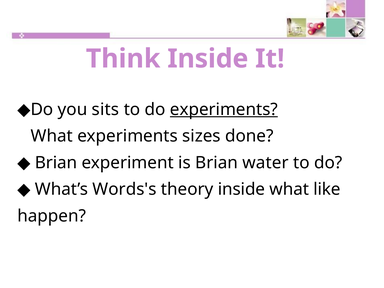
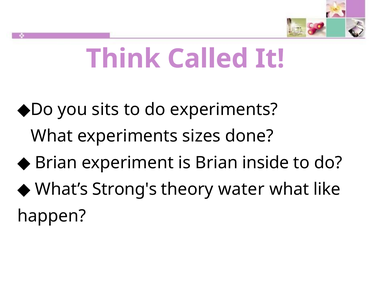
Think Inside: Inside -> Called (208, 59)
experiments underline: present -> none (224, 109)
water: water -> inside (266, 163)
Words's: Words's -> Strong's (125, 189)
theory inside: inside -> water (241, 189)
